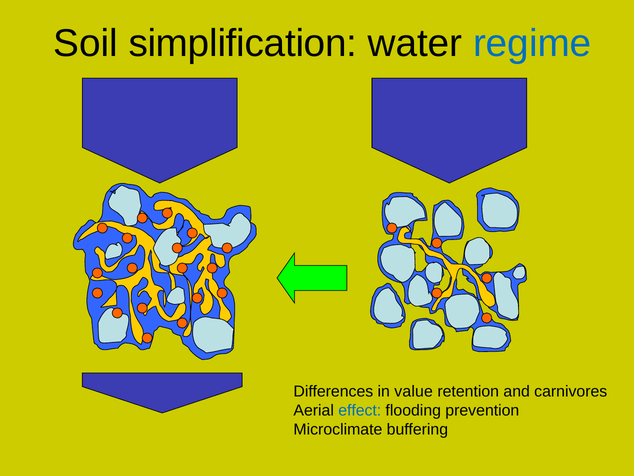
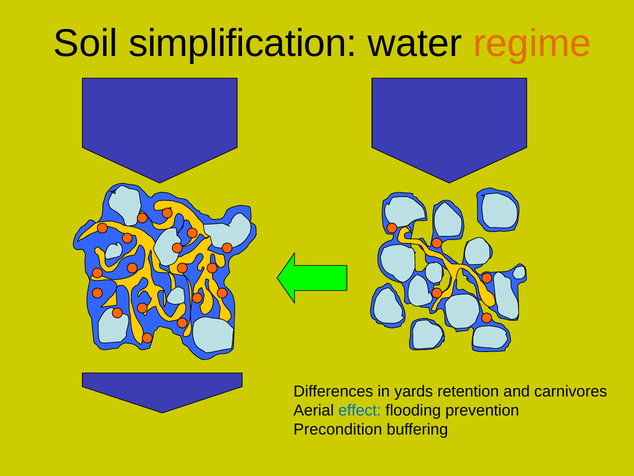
regime colour: blue -> orange (532, 43)
value: value -> yards (414, 391)
Microclimate: Microclimate -> Precondition (338, 429)
